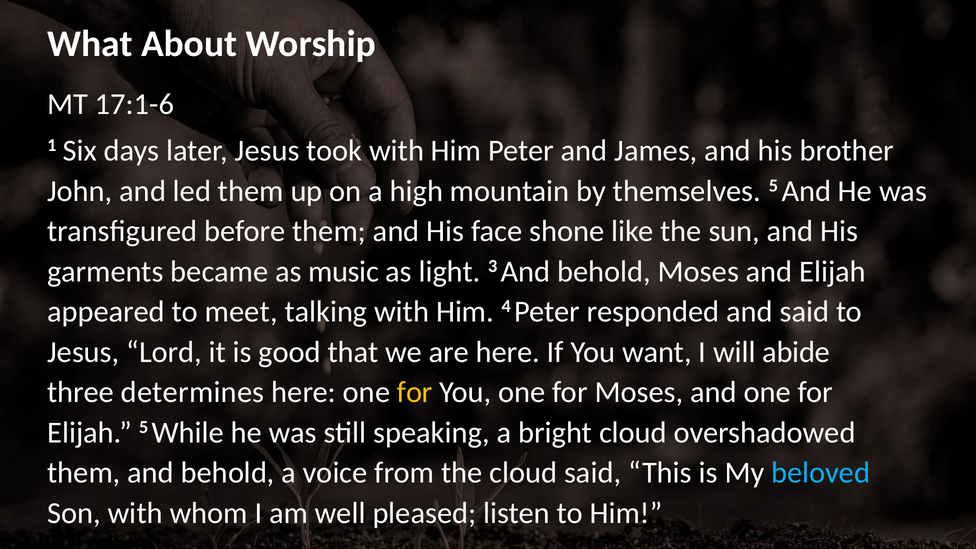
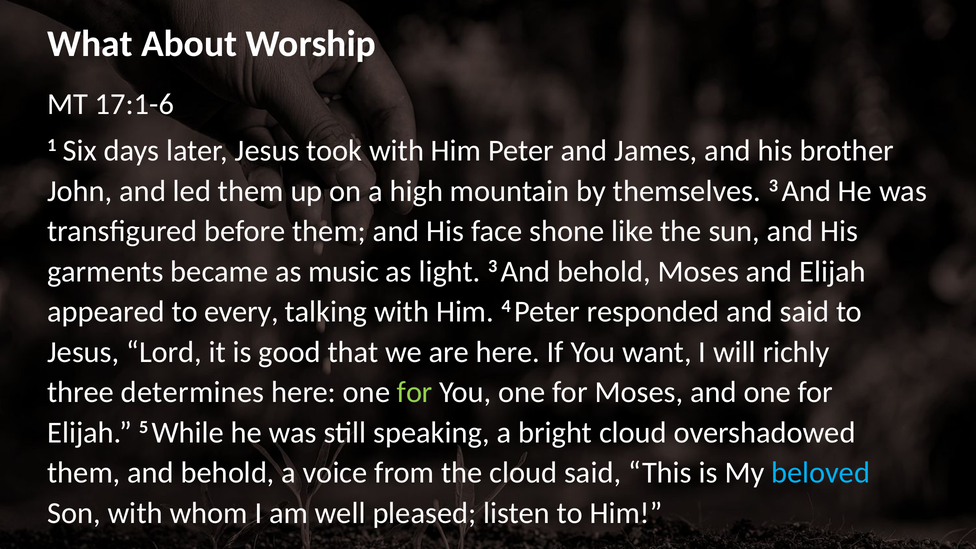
themselves 5: 5 -> 3 (773, 186)
meet: meet -> every (241, 312)
abide: abide -> richly (796, 352)
for colour: yellow -> light green (415, 392)
